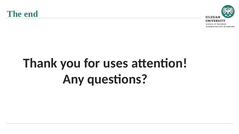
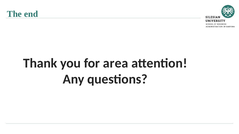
uses: uses -> area (116, 63)
